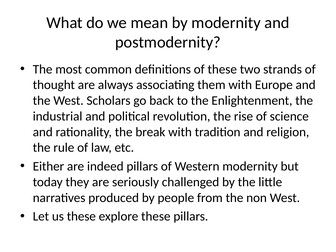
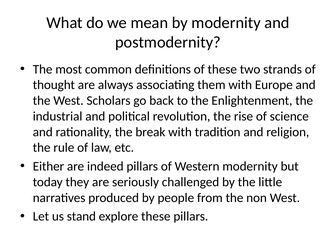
us these: these -> stand (81, 216)
